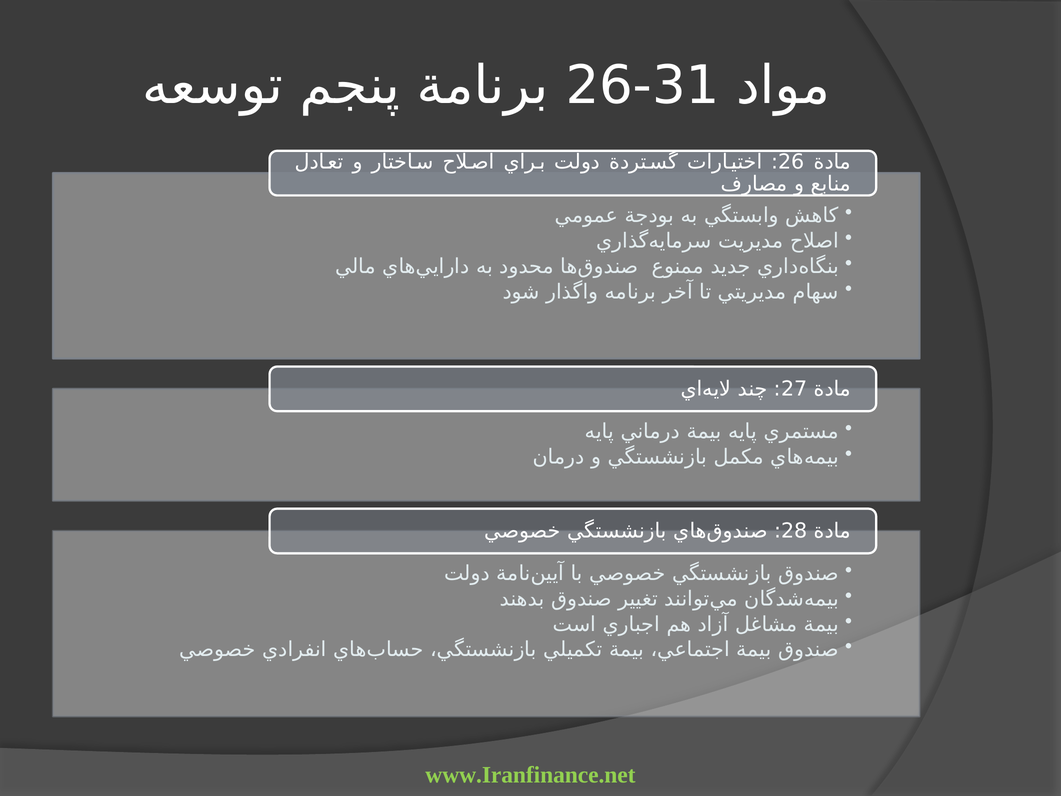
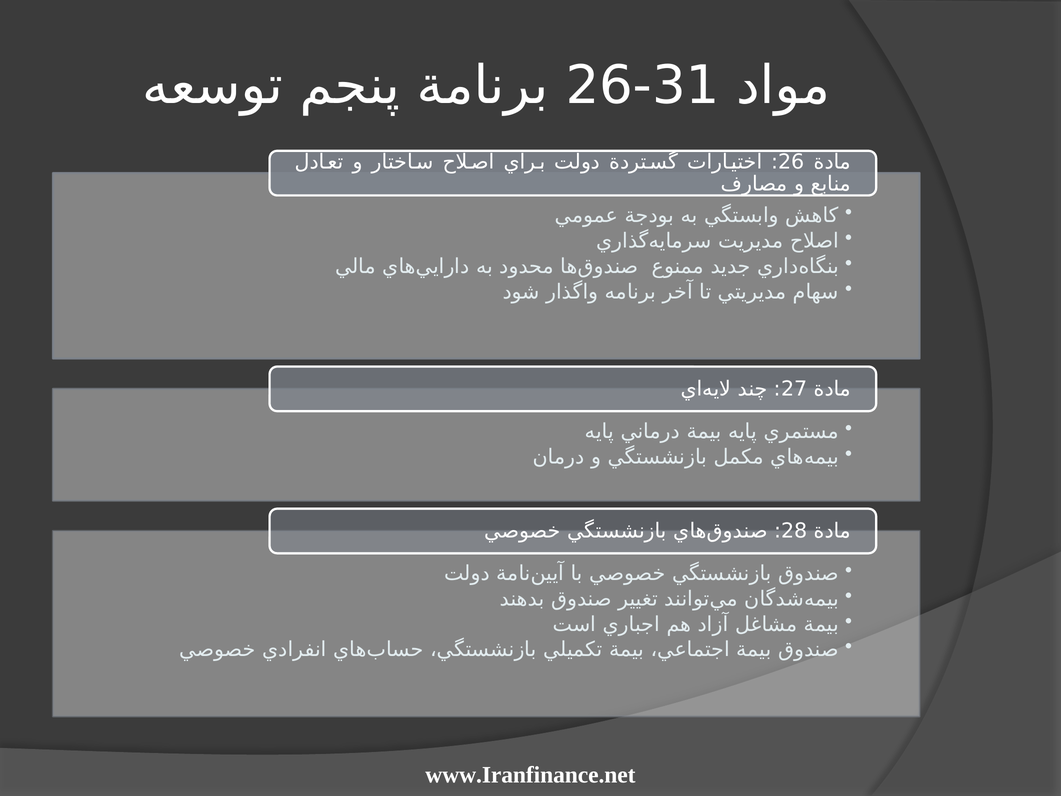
www.Iranfinance.net colour: light green -> white (530, 775)
